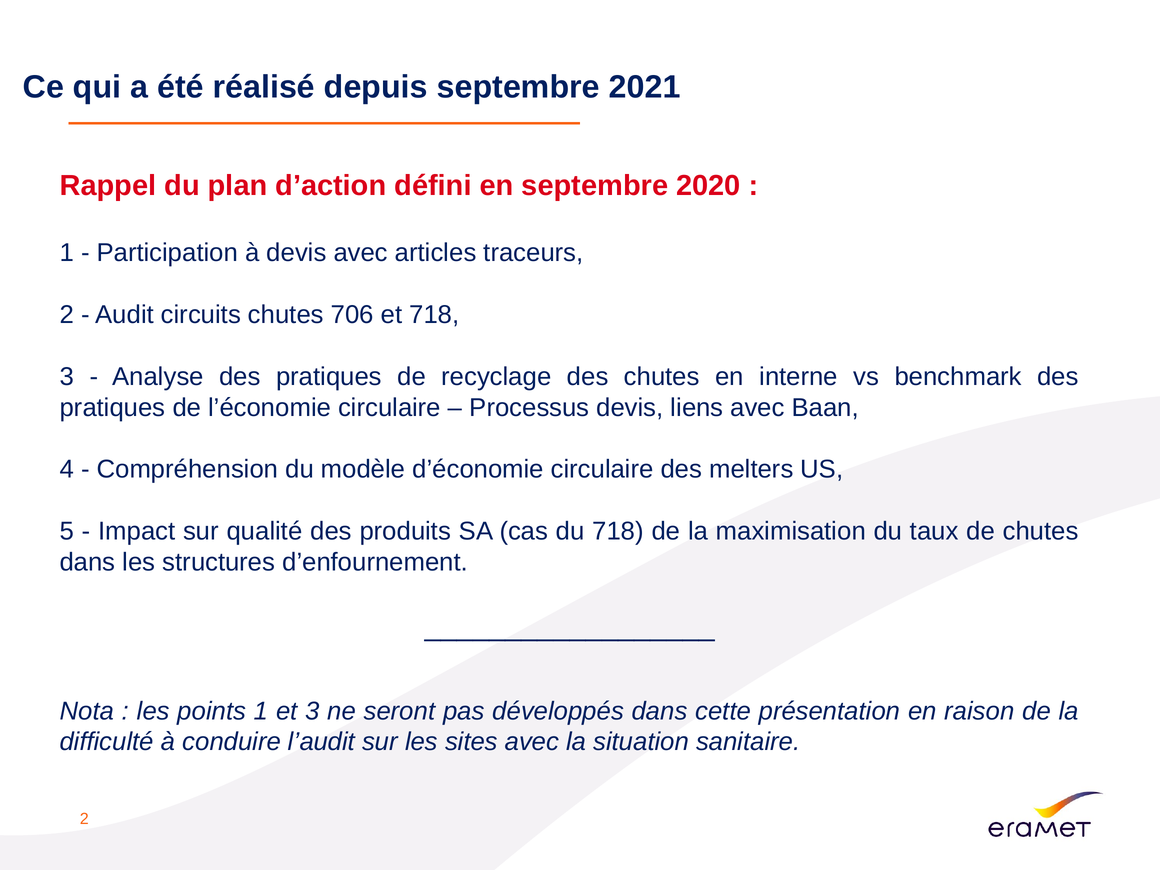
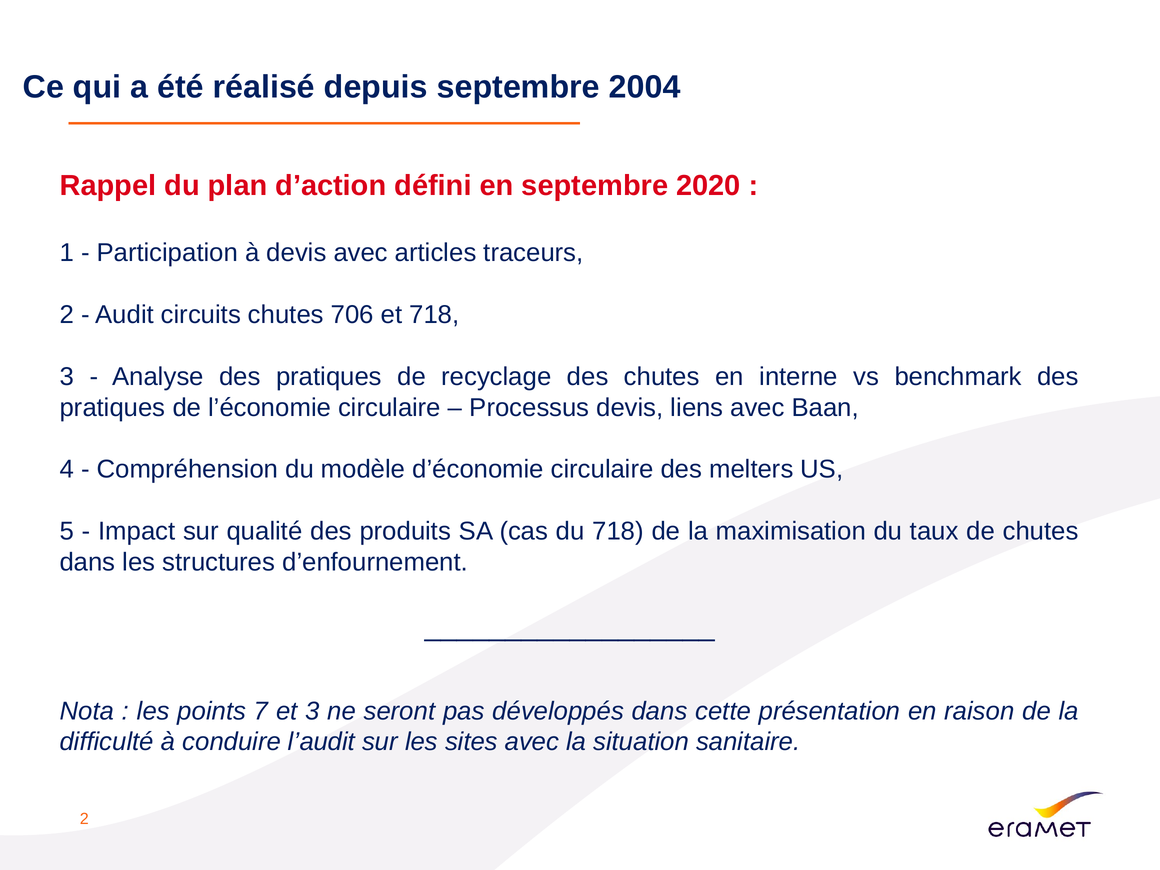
2021: 2021 -> 2004 (645, 87)
points 1: 1 -> 7 (261, 711)
